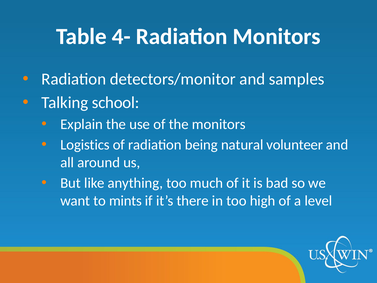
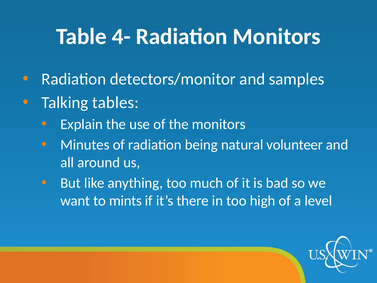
school: school -> tables (115, 103)
Logistics: Logistics -> Minutes (85, 145)
